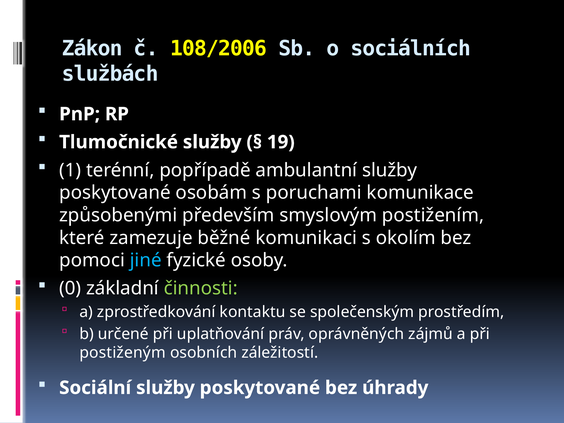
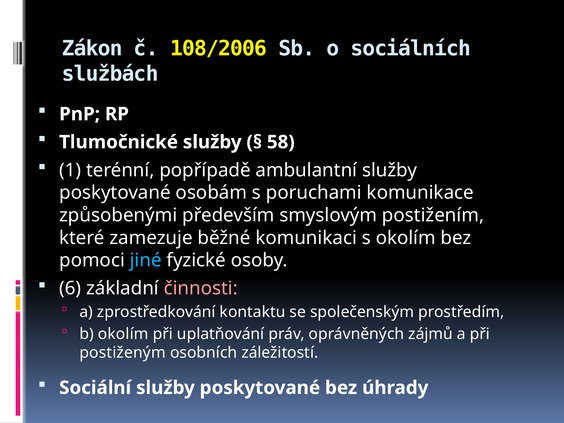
19: 19 -> 58 (281, 142)
0: 0 -> 6 (70, 288)
činnosti colour: light green -> pink (201, 288)
b určené: určené -> okolím (123, 334)
